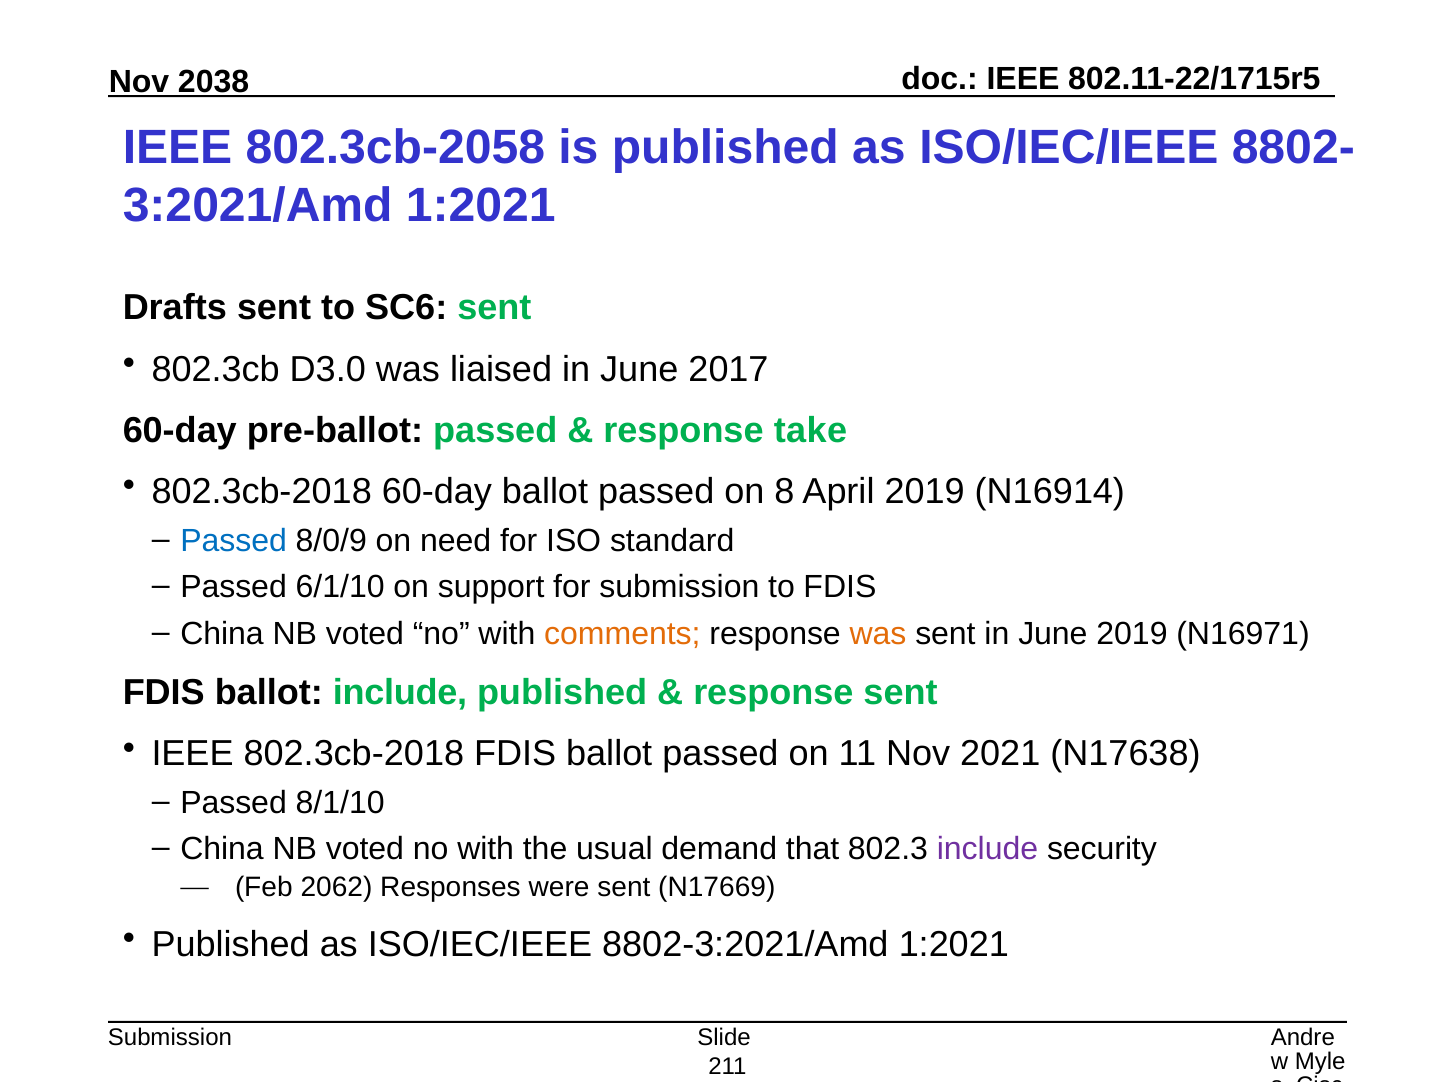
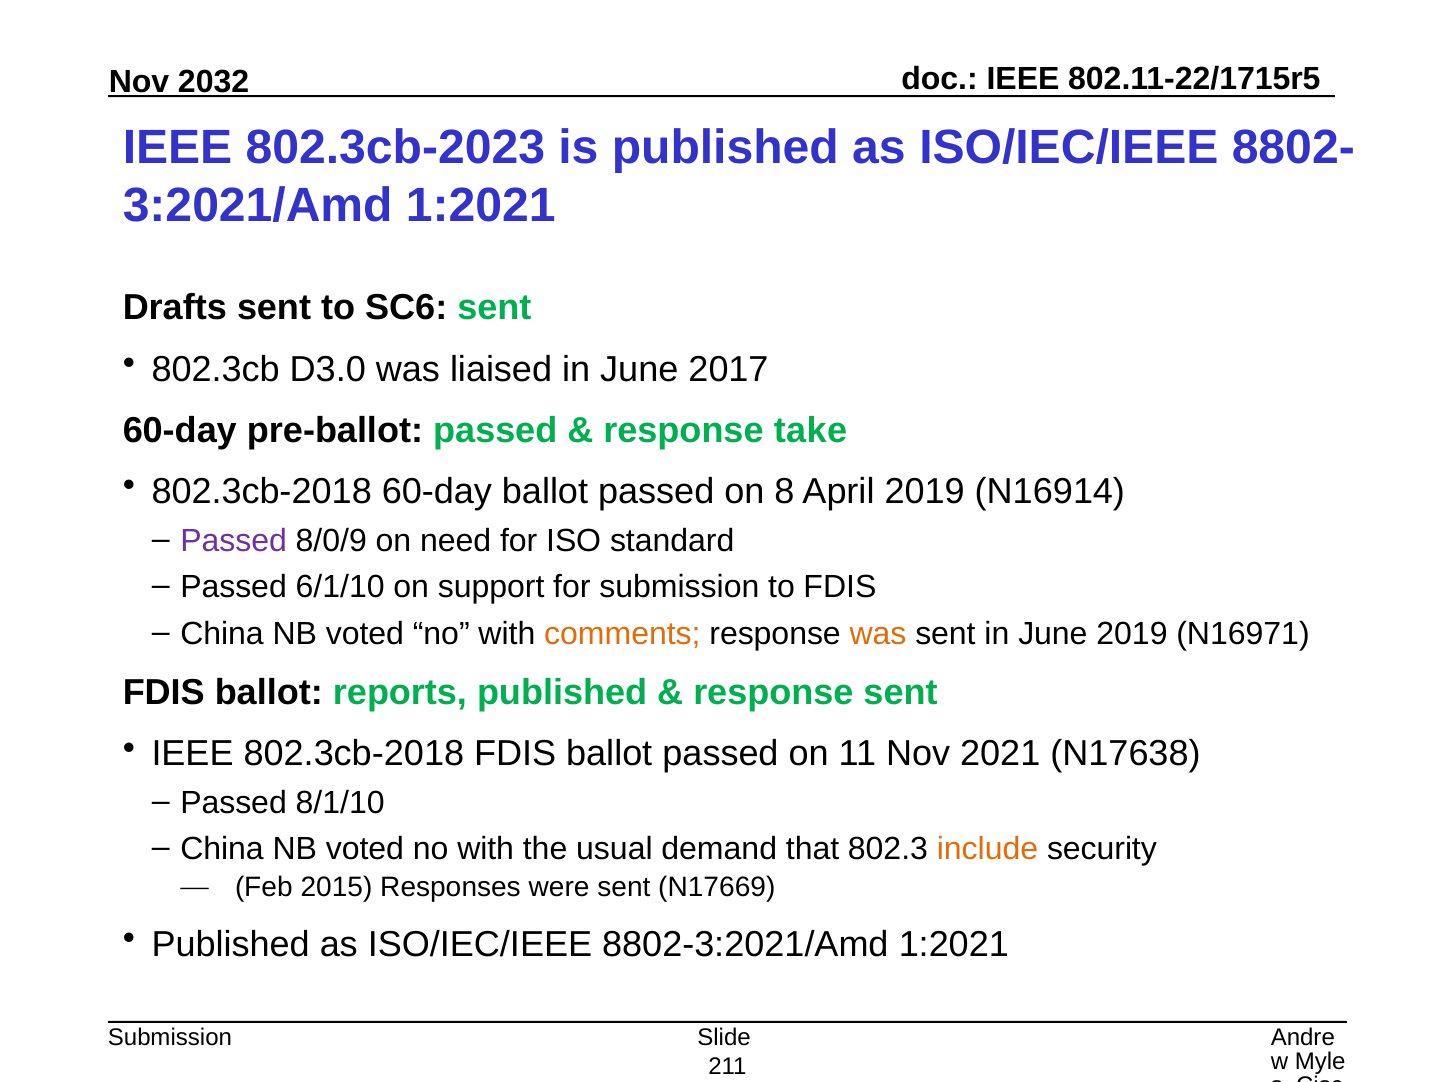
2038: 2038 -> 2032 (214, 82)
802.3cb-2058: 802.3cb-2058 -> 802.3cb-2023 (395, 148)
Passed colour: blue -> purple (234, 541)
ballot include: include -> reports (400, 693)
include colour: purple -> orange (987, 849)
2062: 2062 -> 2015 (336, 888)
